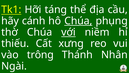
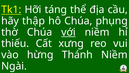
cánh: cánh -> thập (34, 21)
Chúa underline: present -> none (78, 21)
trông: trông -> hừng (40, 54)
Thánh Nhân: Nhân -> Niềm (114, 54)
